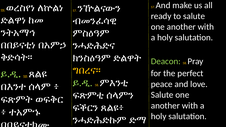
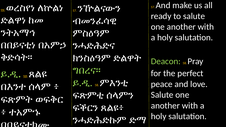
ግበረና። colour: yellow -> light green (87, 70)
